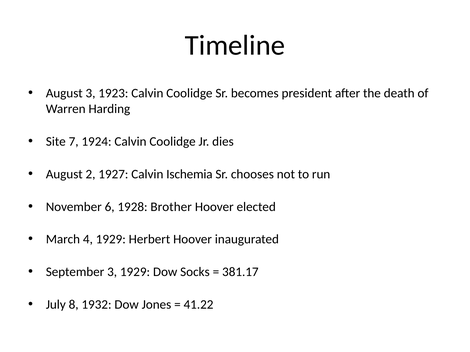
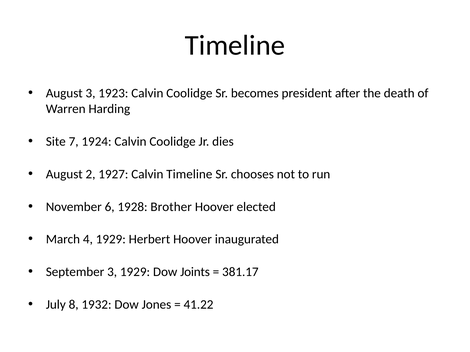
Calvin Ischemia: Ischemia -> Timeline (189, 174)
Socks: Socks -> Joints (195, 272)
